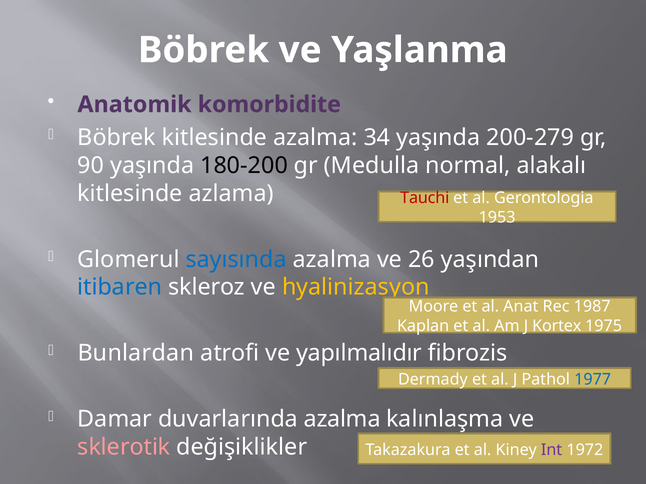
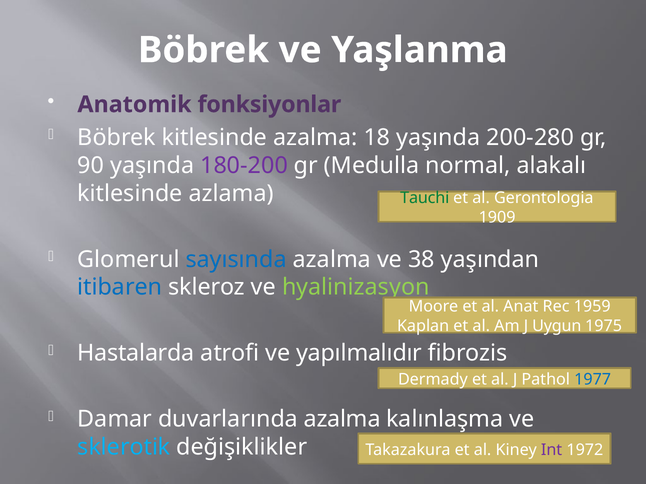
komorbidite: komorbidite -> fonksiyonlar (269, 105)
34: 34 -> 18 (377, 138)
200-279: 200-279 -> 200-280 (530, 138)
180-200 colour: black -> purple (244, 166)
Tauchi colour: red -> green (425, 198)
1953: 1953 -> 1909 (497, 218)
26: 26 -> 38 (421, 260)
hyalinizasyon colour: yellow -> light green (356, 288)
1987: 1987 -> 1959 (592, 307)
Kortex: Kortex -> Uygun (557, 326)
Bunlardan: Bunlardan -> Hastalarda (136, 354)
sklerotik colour: pink -> light blue (124, 448)
